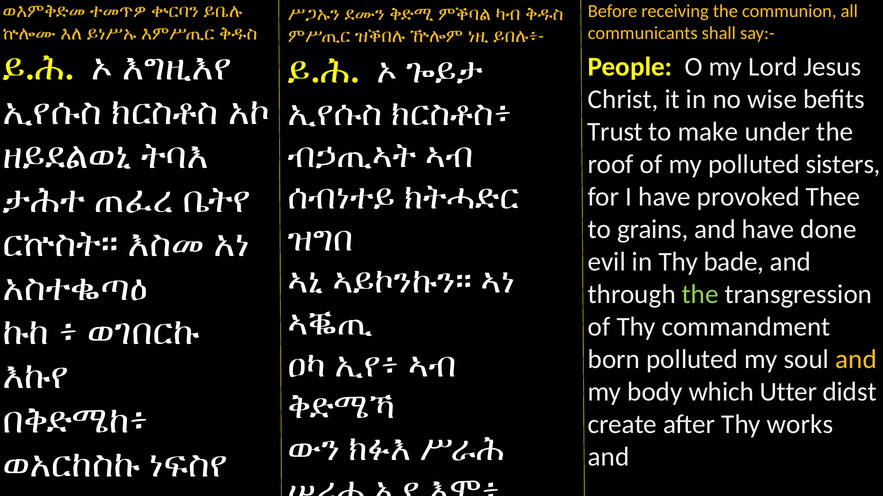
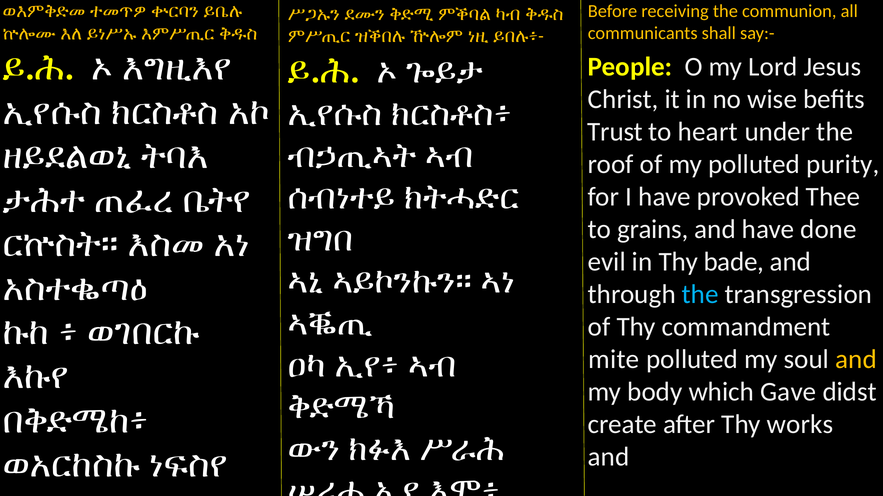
make: make -> heart (708, 132)
sisters: sisters -> purity (843, 164)
the colour: light green -> light blue (700, 295)
born: born -> mite (614, 360)
Utter: Utter -> Gave (788, 392)
